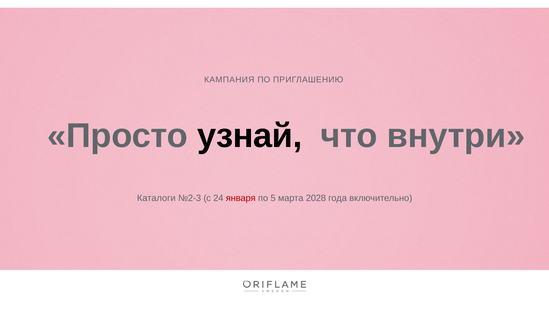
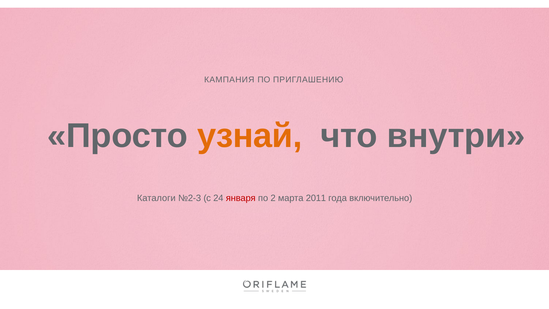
узнай colour: black -> orange (250, 136)
5: 5 -> 2 (273, 198)
2028: 2028 -> 2011 (316, 198)
